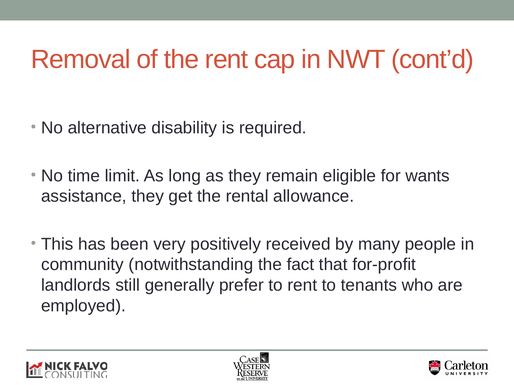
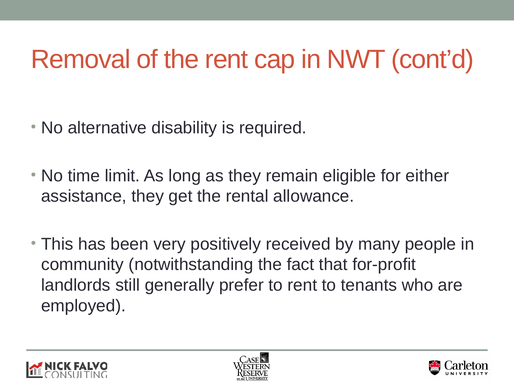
wants: wants -> either (427, 176)
